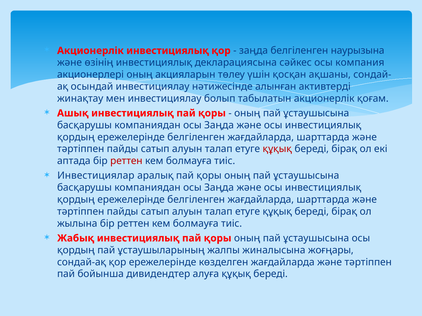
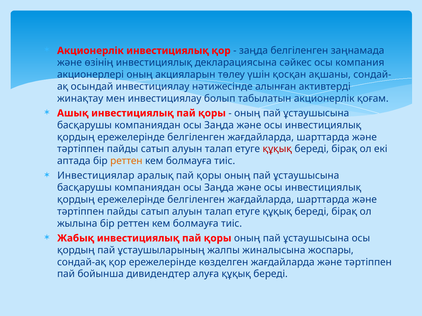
наурызына: наурызына -> заңнамада (358, 51)
реттен colour: red -> orange (126, 161)
жоғңары: жоғңары -> жоспары (331, 251)
